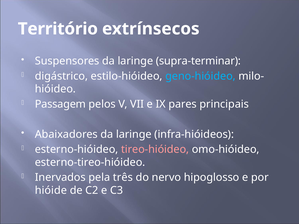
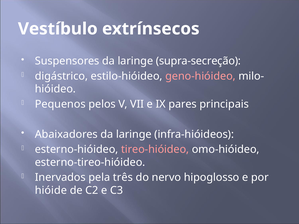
Território: Território -> Vestíbulo (58, 29)
supra-terminar: supra-terminar -> supra-secreção (198, 61)
geno-hióideo colour: light blue -> pink (200, 76)
Passagem: Passagem -> Pequenos (60, 104)
